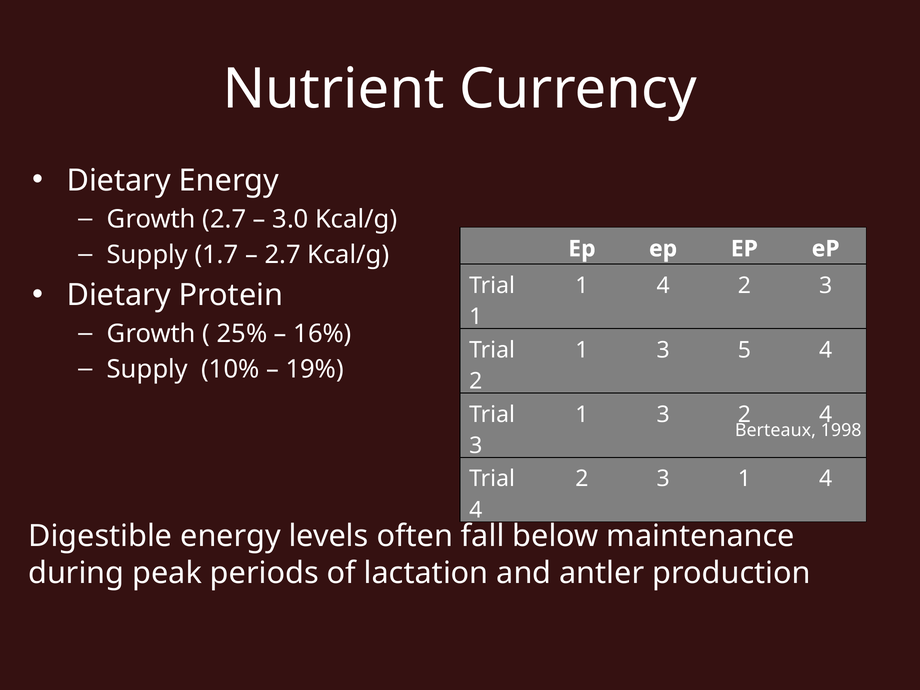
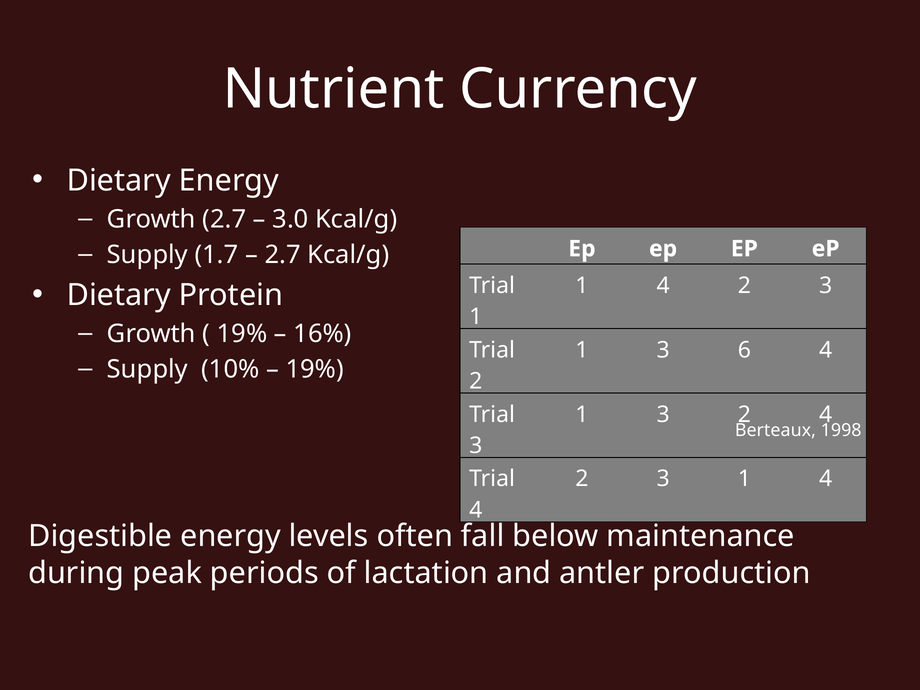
25%: 25% -> 19% (242, 334)
5: 5 -> 6 (744, 350)
